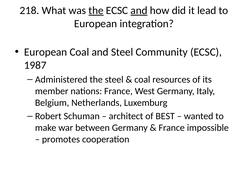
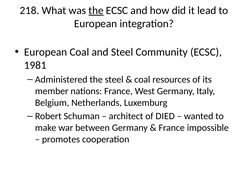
and underline: present -> none (139, 10)
1987: 1987 -> 1981 (35, 65)
BEST: BEST -> DIED (165, 116)
